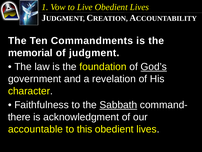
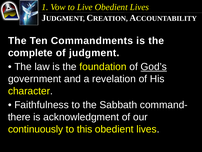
memorial: memorial -> complete (30, 53)
Sabbath underline: present -> none (118, 105)
accountable: accountable -> continuously (36, 129)
